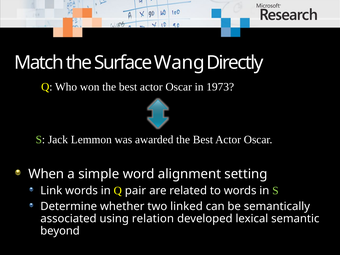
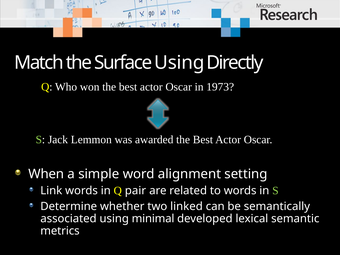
Surface Wang: Wang -> Using (179, 63)
relation: relation -> minimal (153, 219)
beyond: beyond -> metrics (60, 231)
